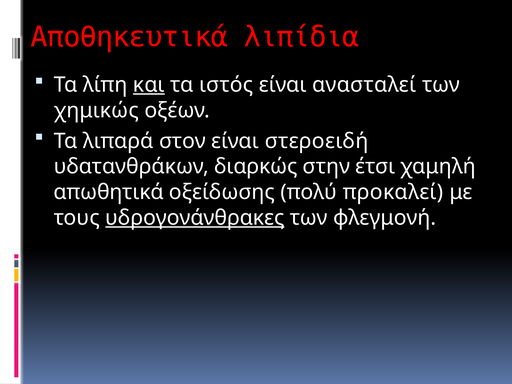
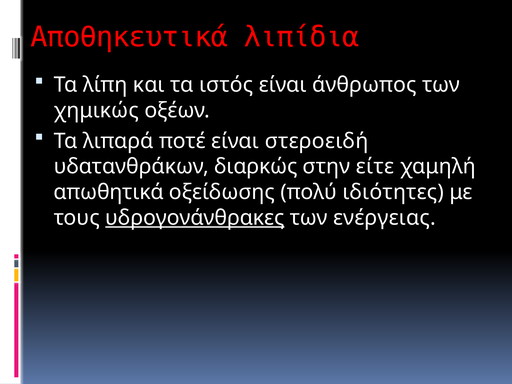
και underline: present -> none (149, 85)
ανασταλεί: ανασταλεί -> άνθρωπος (364, 85)
στον: στον -> ποτέ (182, 141)
έτσι: έτσι -> είτε (375, 167)
προκαλεί: προκαλεί -> ιδιότητες (393, 192)
φλεγμονή: φλεγμονή -> ενέργειας (384, 218)
